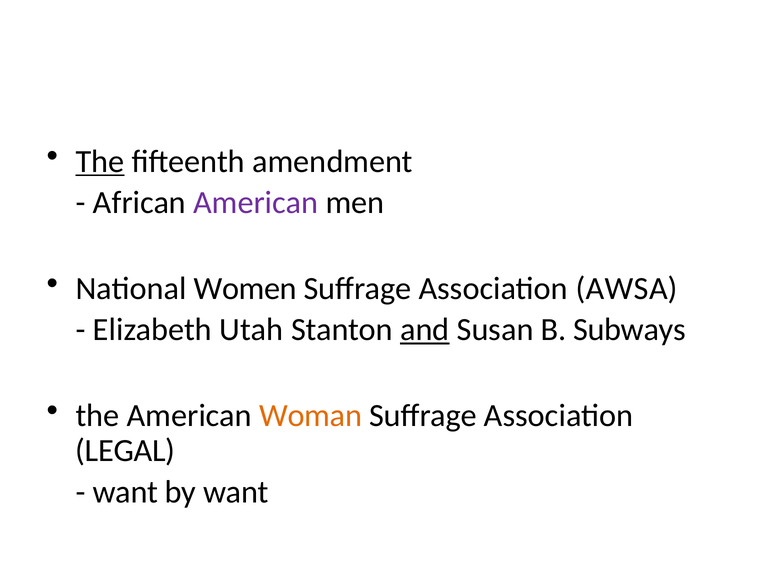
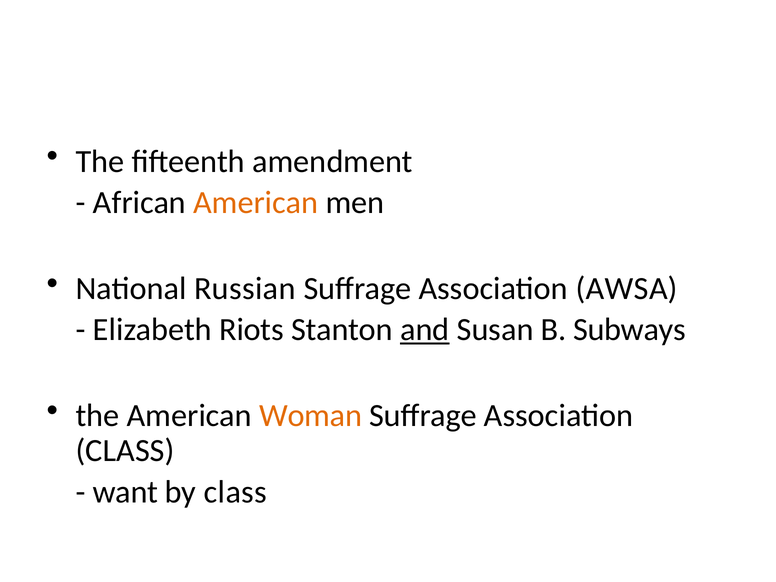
The underline: present -> none (100, 161)
American colour: purple -> orange (256, 202)
Women: Women -> Russian (245, 289)
Utah: Utah -> Riots (251, 330)
LEGAL: LEGAL -> CLASS (125, 451)
by want: want -> class (235, 492)
